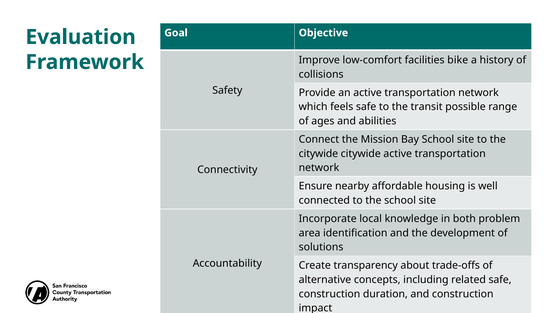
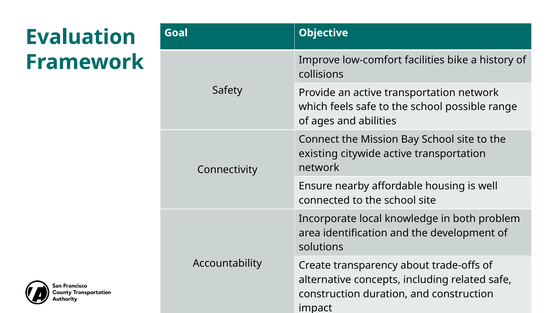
safe to the transit: transit -> school (427, 107)
citywide: citywide -> existing (318, 154)
